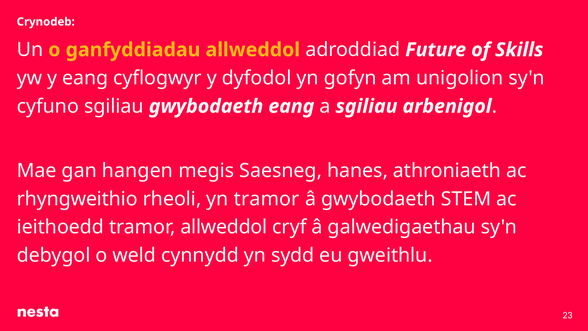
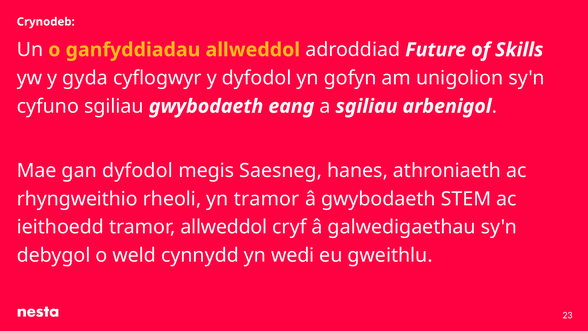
y eang: eang -> gyda (85, 78)
gan hangen: hangen -> dyfodol (137, 171)
sydd: sydd -> wedi (293, 255)
